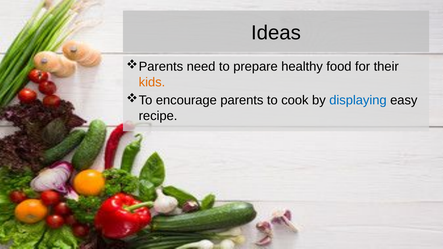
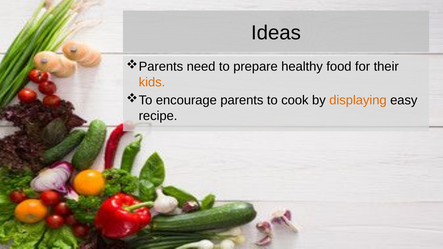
displaying colour: blue -> orange (358, 100)
